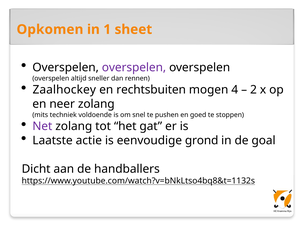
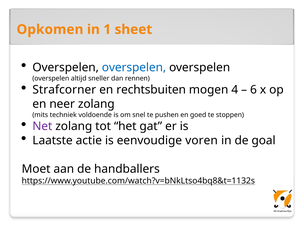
overspelen colour: purple -> blue (134, 67)
Zaalhockey: Zaalhockey -> Strafcorner (64, 90)
2: 2 -> 6 (253, 90)
grond: grond -> voren (202, 140)
Dicht: Dicht -> Moet (36, 169)
